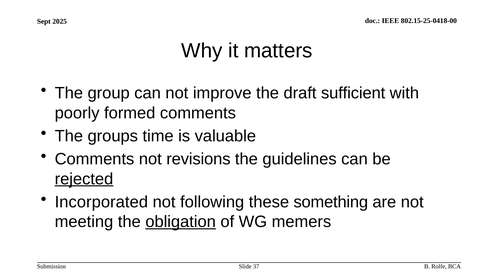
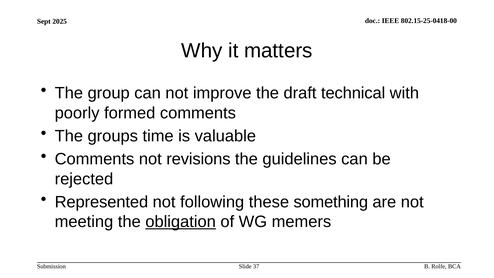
sufficient: sufficient -> technical (353, 93)
rejected underline: present -> none (84, 179)
Incorporated: Incorporated -> Represented (101, 202)
